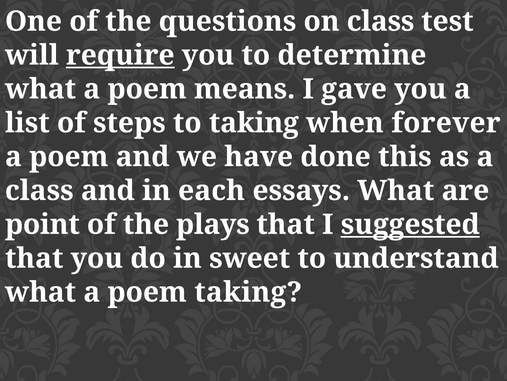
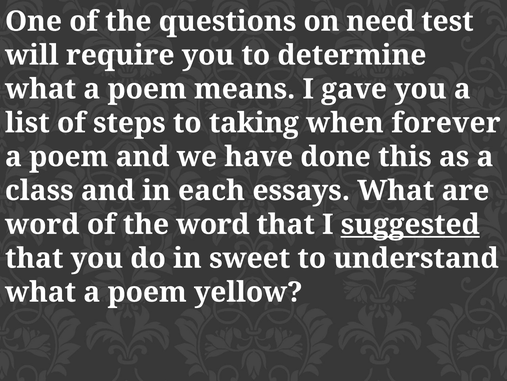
on class: class -> need (381, 21)
require underline: present -> none (120, 55)
point: point -> word (42, 224)
the plays: plays -> word (213, 224)
poem taking: taking -> yellow (248, 292)
